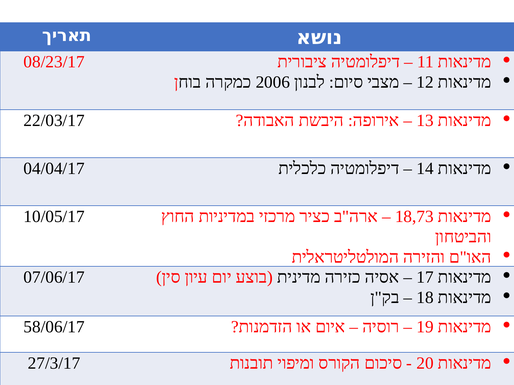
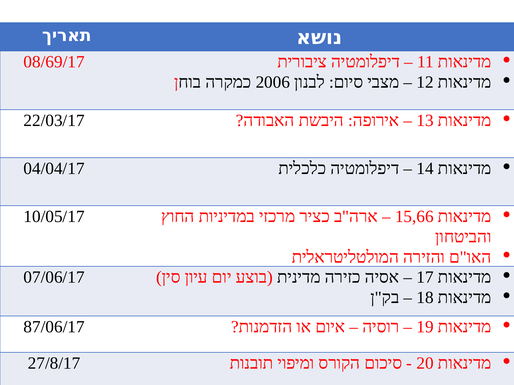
08/23/17: 08/23/17 -> 08/69/17 (54, 62)
18,73: 18,73 -> 15,66 (414, 217)
58/06/17: 58/06/17 -> 87/06/17 (54, 327)
27/3/17: 27/3/17 -> 27/8/17 (54, 364)
